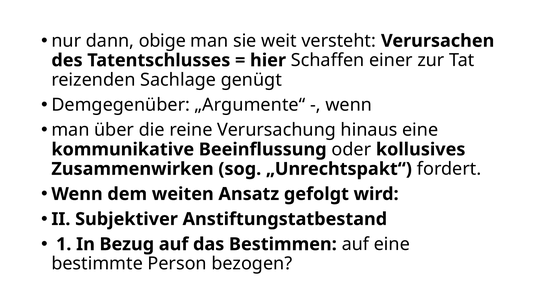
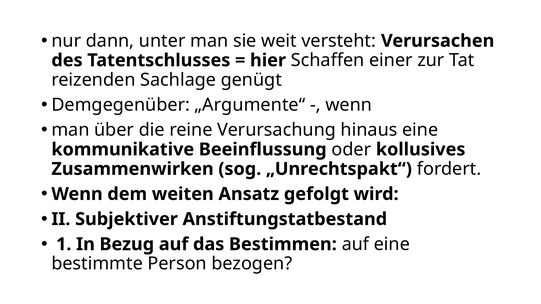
obige: obige -> unter (162, 41)
